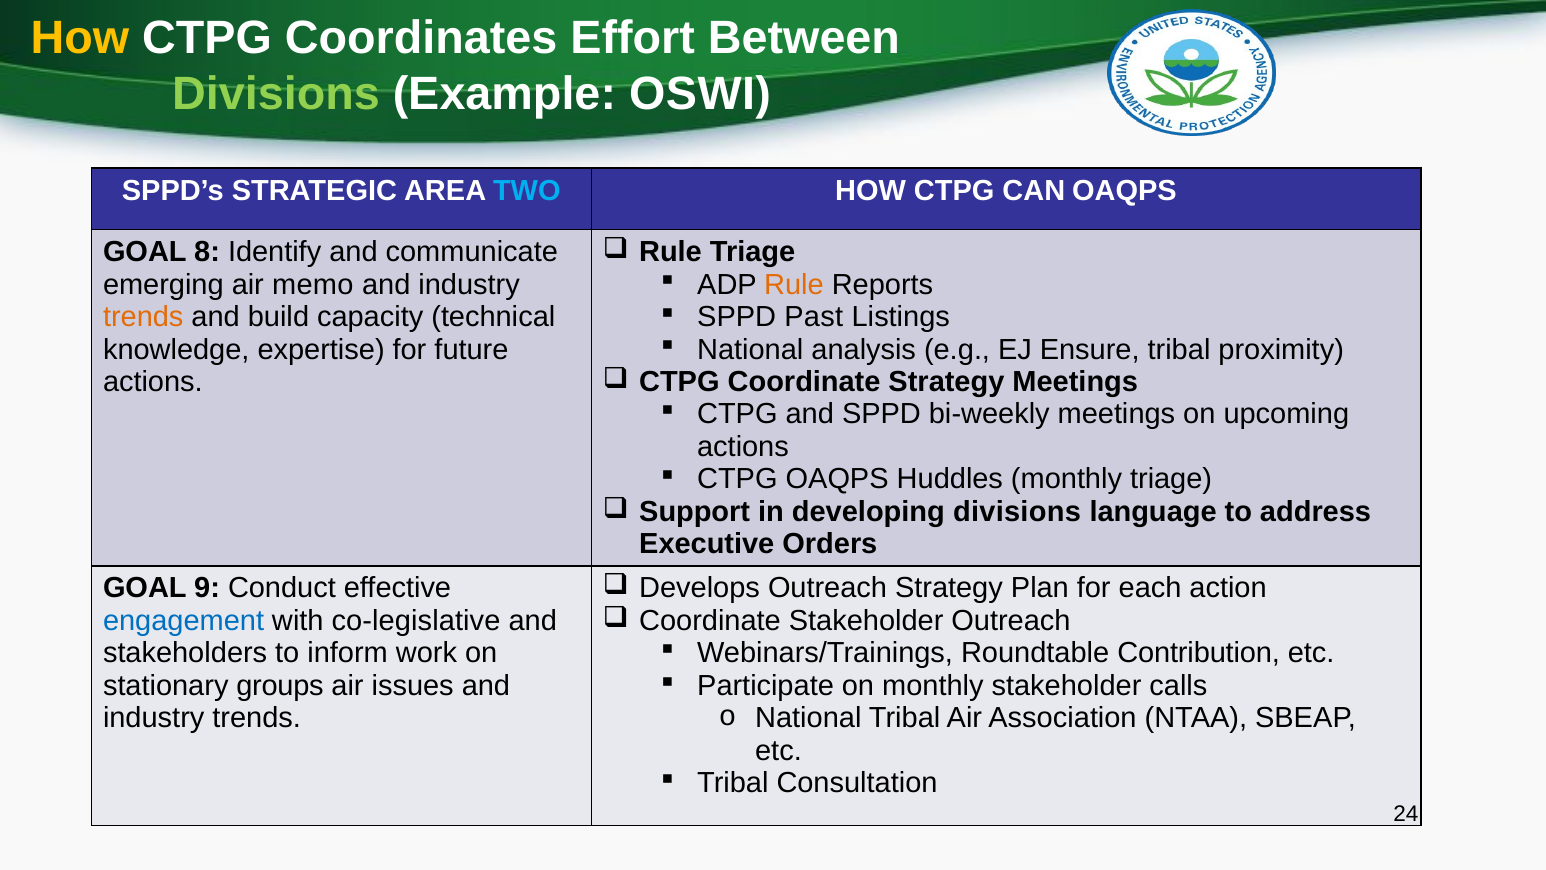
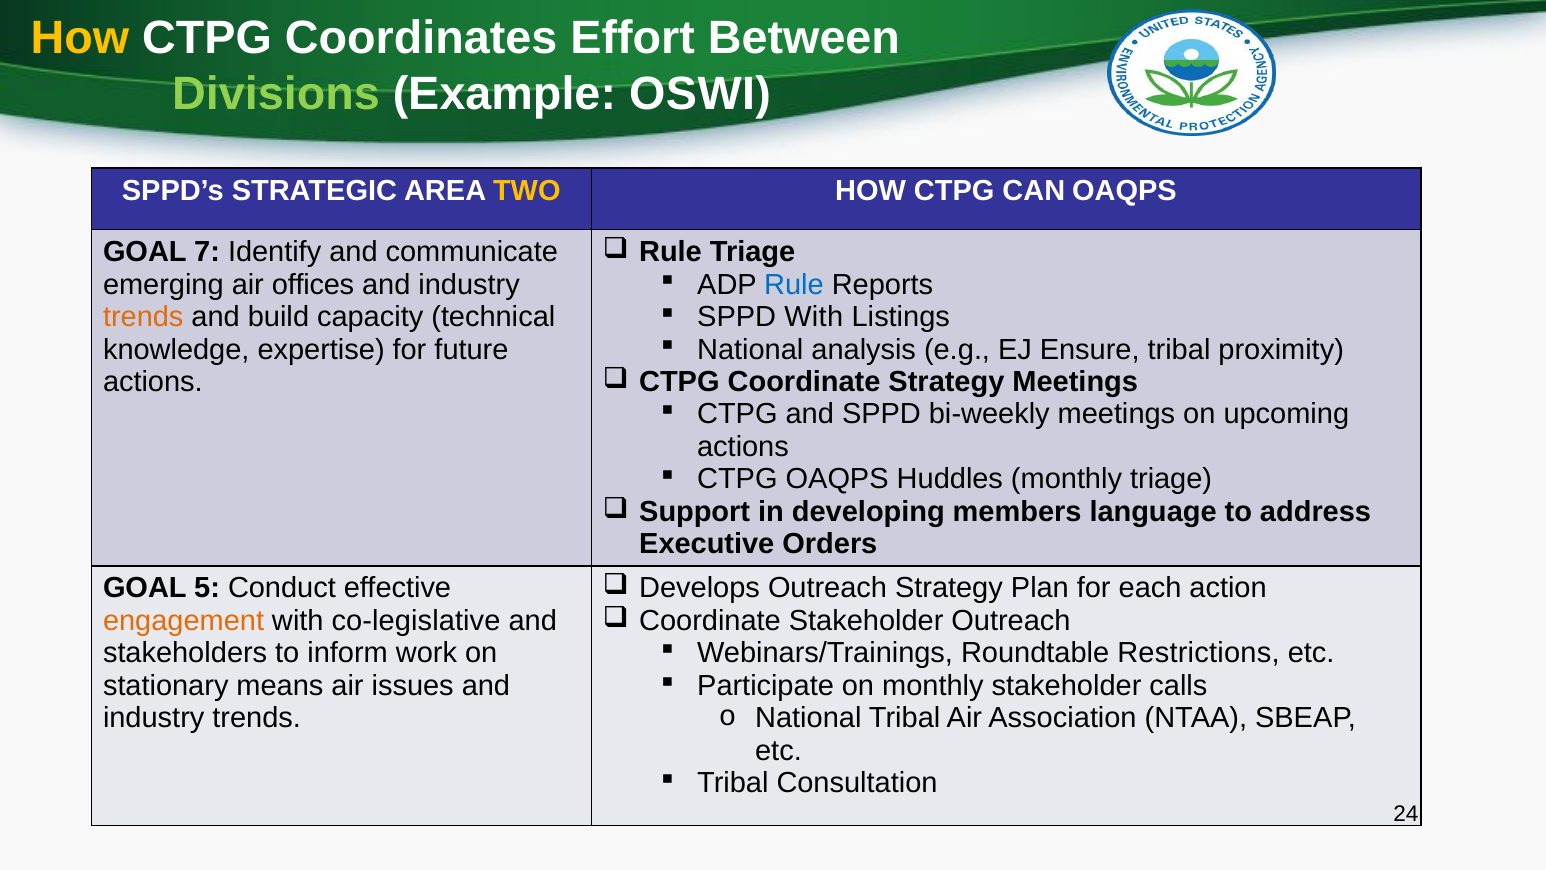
TWO colour: light blue -> yellow (527, 191)
8: 8 -> 7 (207, 252)
Rule colour: orange -> blue (794, 284)
memo: memo -> offices (313, 284)
SPPD Past: Past -> With (814, 317)
developing divisions: divisions -> members (1017, 512)
9: 9 -> 5 (207, 588)
engagement colour: blue -> orange (184, 621)
Contribution: Contribution -> Restrictions (1198, 653)
groups: groups -> means (280, 685)
